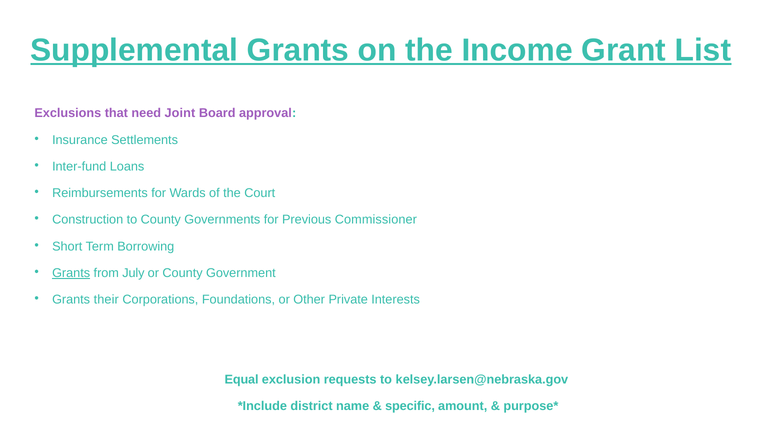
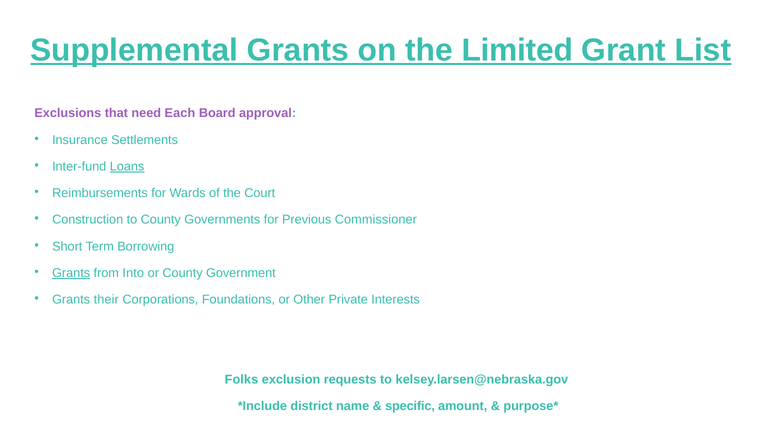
Income: Income -> Limited (517, 50)
Joint: Joint -> Each (180, 113)
Loans underline: none -> present (127, 166)
July: July -> Into (133, 273)
Equal: Equal -> Folks (241, 379)
